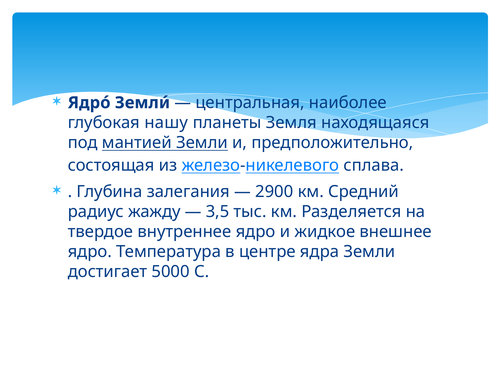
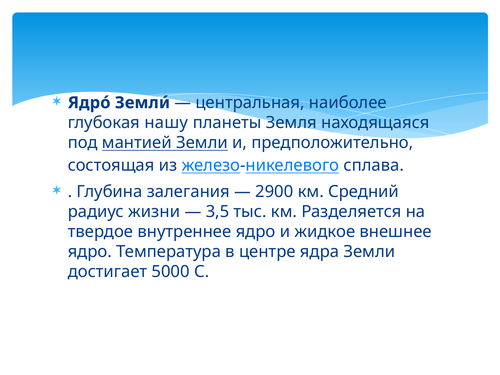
жажду: жажду -> жизни (154, 212)
